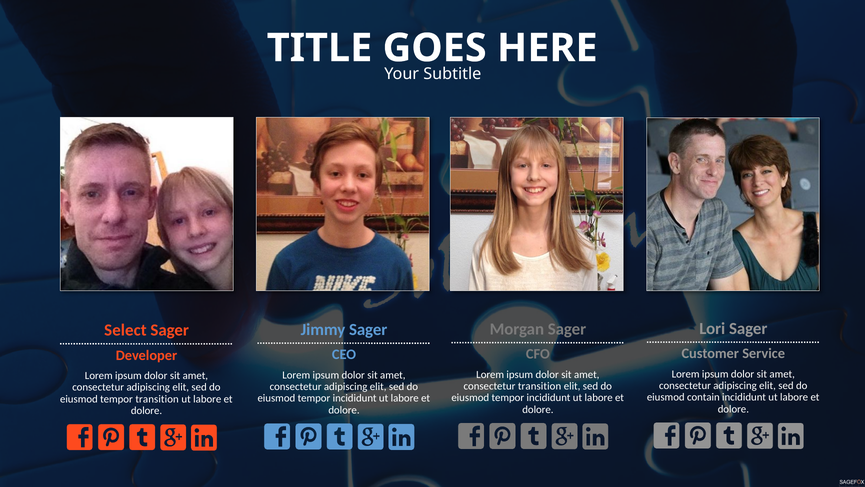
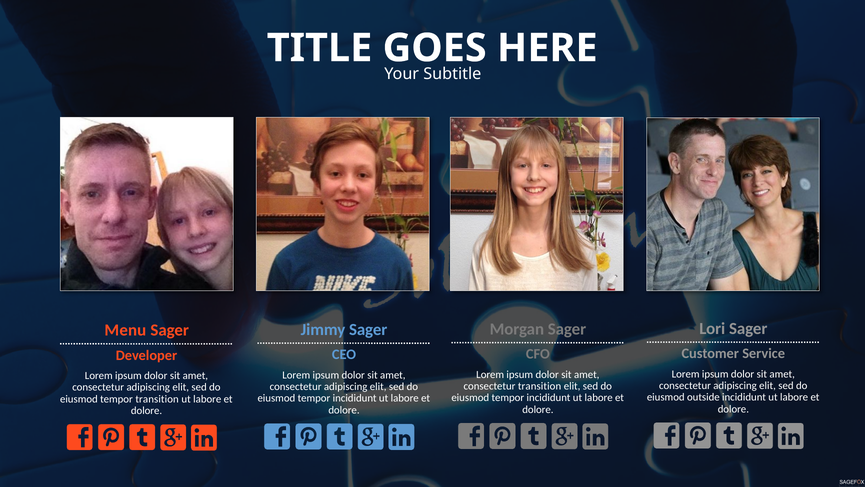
Select: Select -> Menu (125, 330)
contain: contain -> outside (703, 397)
